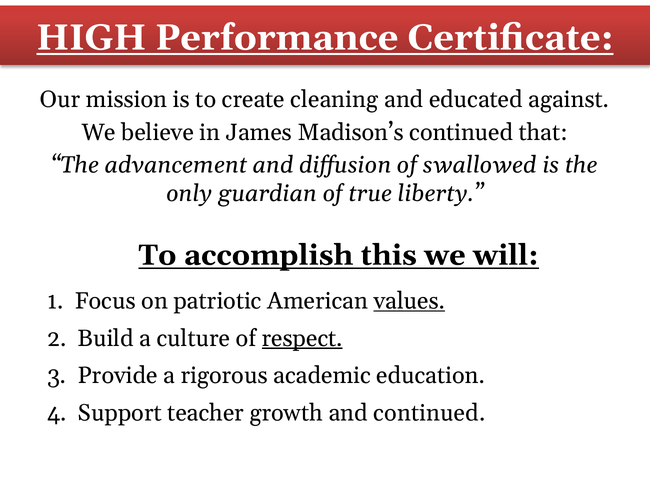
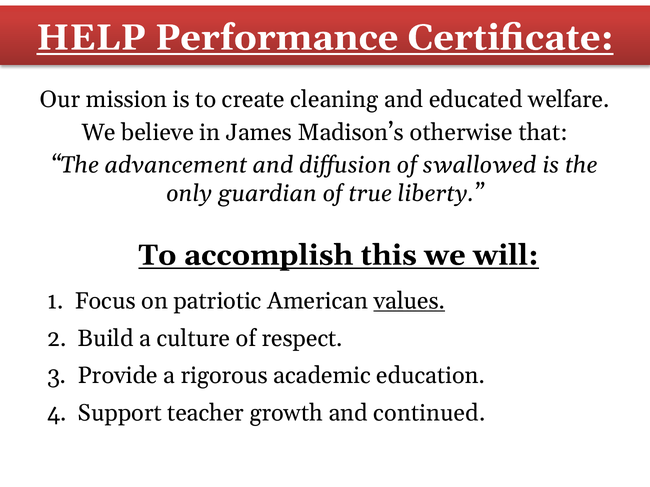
HIGH: HIGH -> HELP (91, 38)
against: against -> welfare (569, 100)
Madison’s continued: continued -> otherwise (461, 133)
respect underline: present -> none (302, 339)
